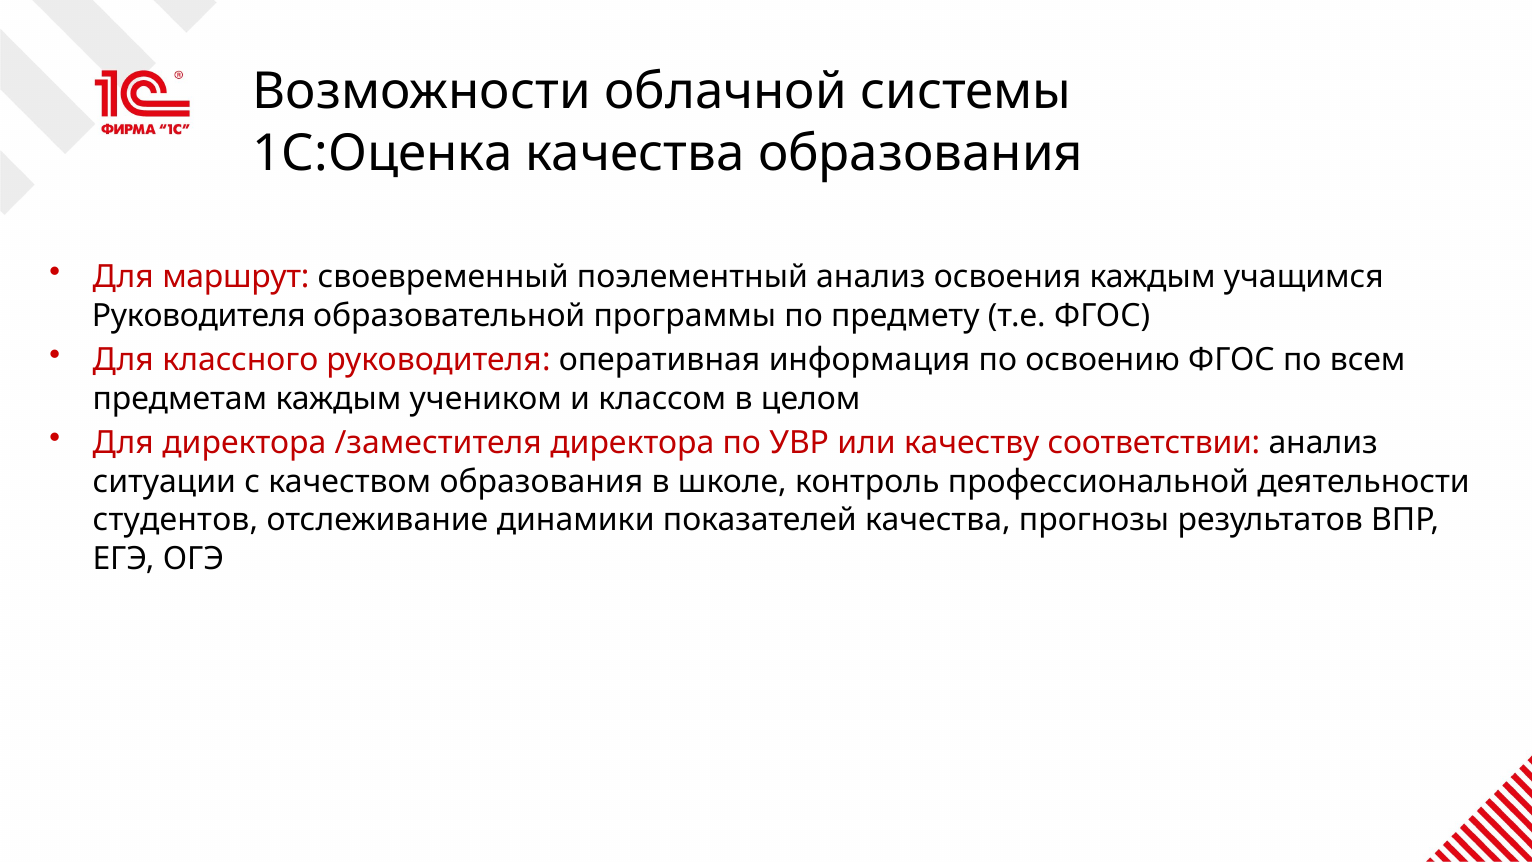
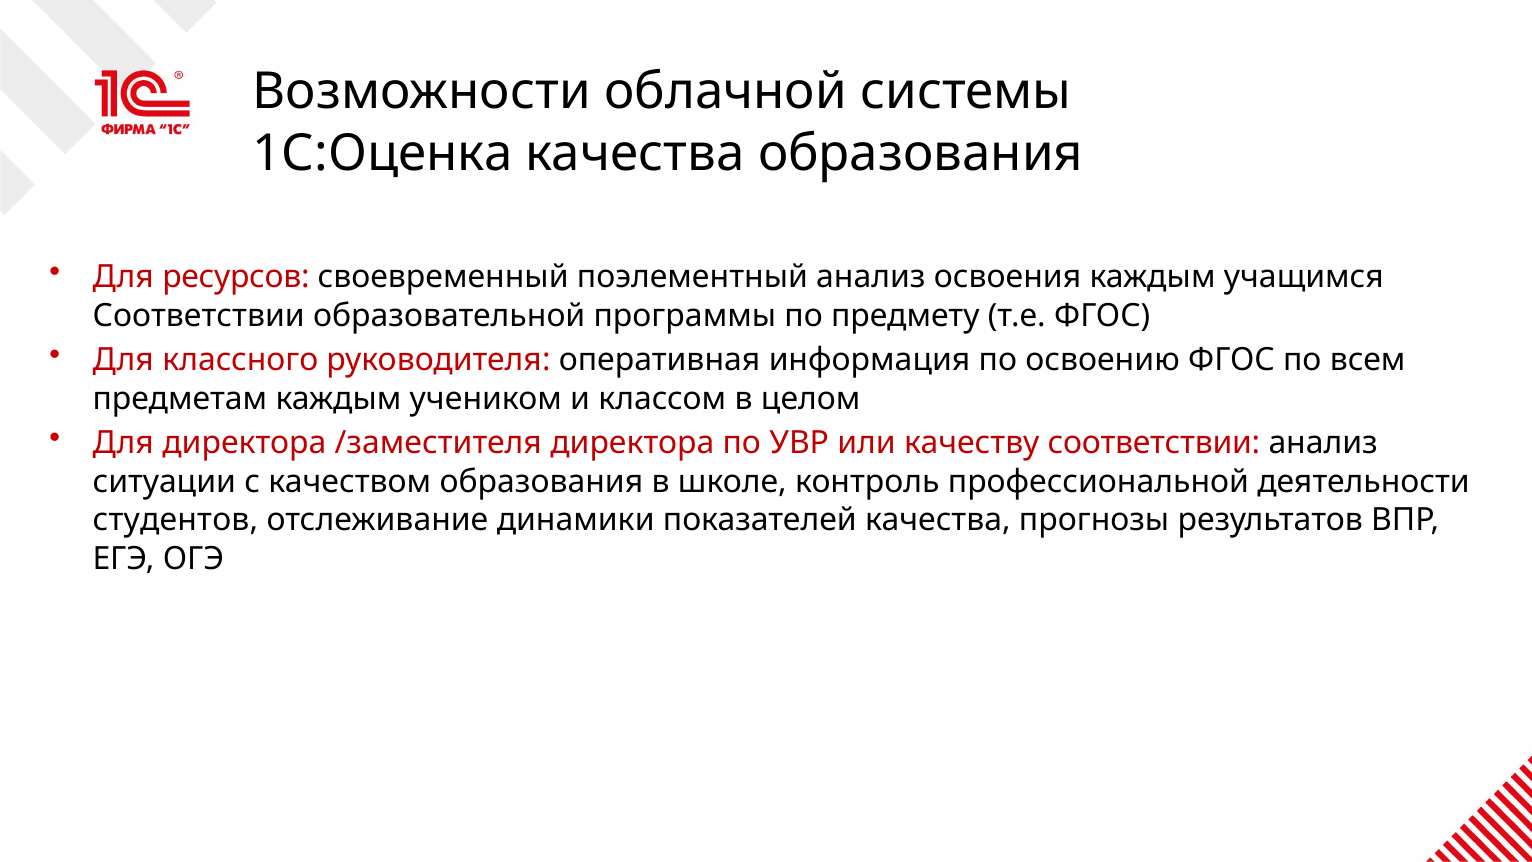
маршрут: маршрут -> ресурсов (236, 277)
Руководителя: Руководителя -> Соответствии (199, 315)
